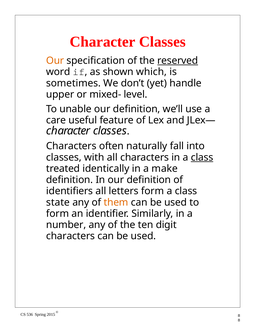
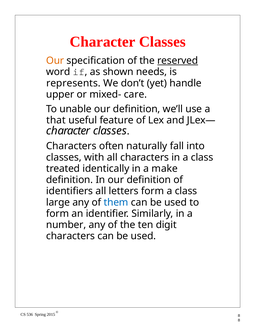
which: which -> needs (152, 72)
sometimes: sometimes -> represents (73, 83)
level: level -> care (135, 94)
care: care -> that (56, 120)
class underline: present -> none (202, 157)
state: state -> large (58, 202)
them colour: orange -> blue (116, 202)
